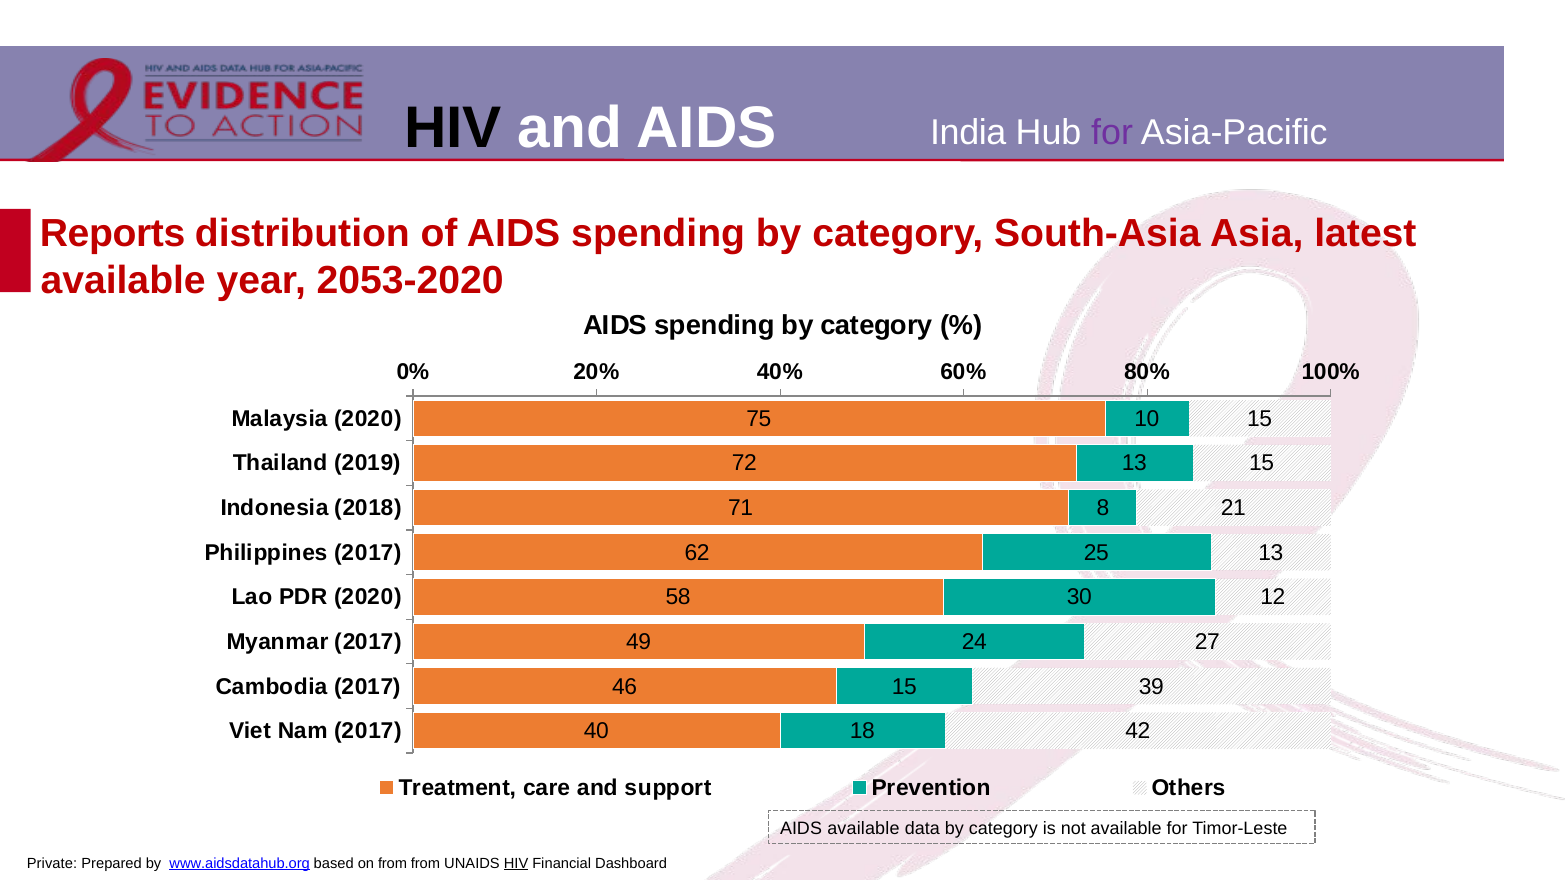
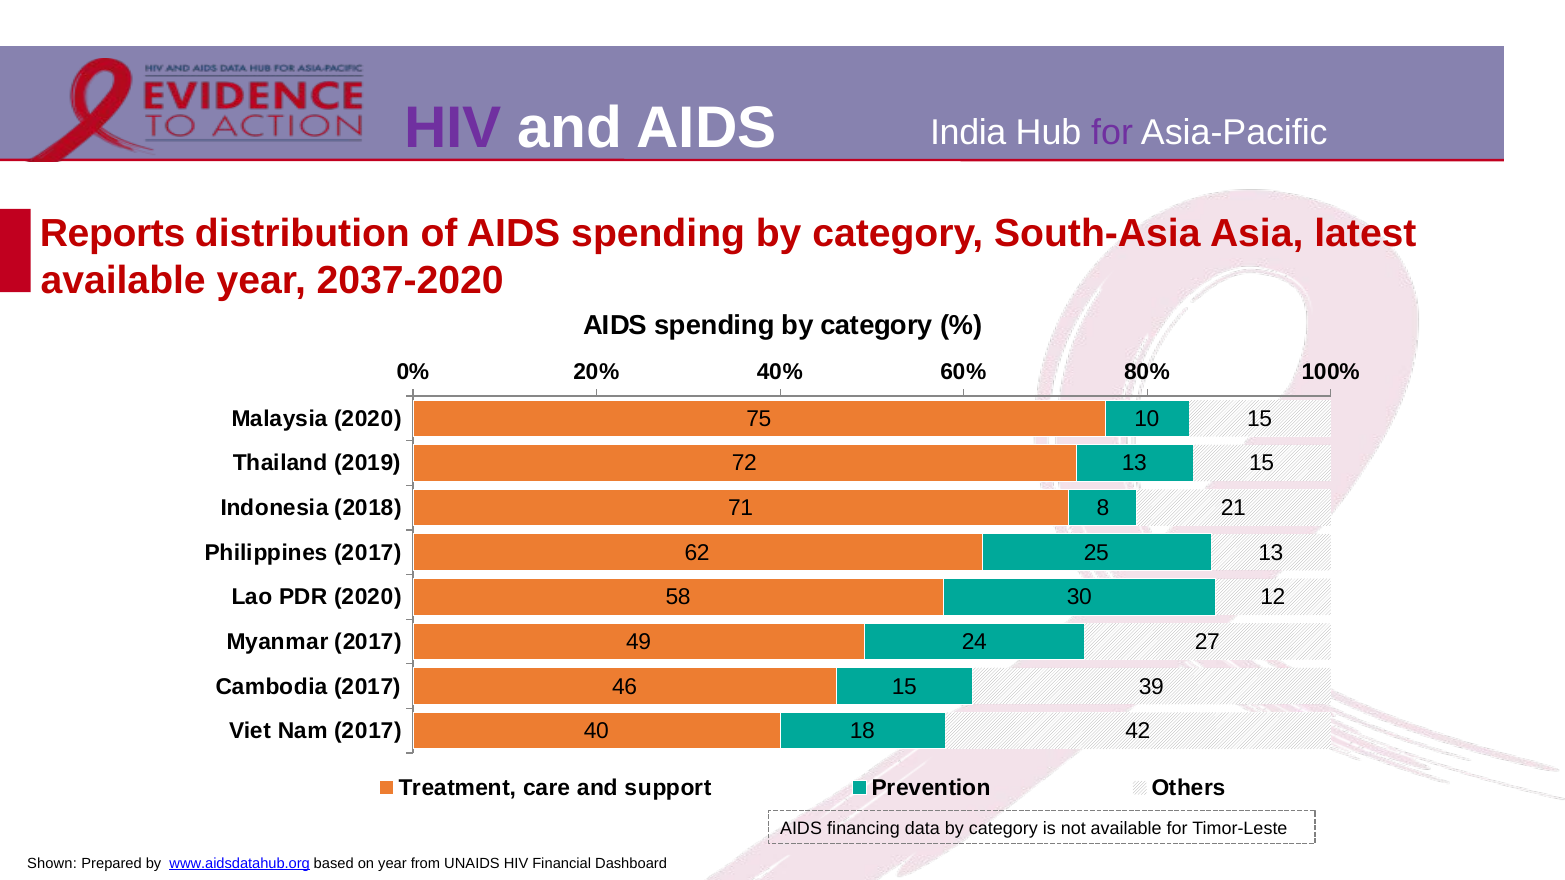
HIV colour: black -> purple (453, 128)
2053-2020: 2053-2020 -> 2037-2020 (410, 281)
AIDS available: available -> financing (863, 829)
Private: Private -> Shown (52, 864)
on from: from -> year (392, 864)
HIV underline: present -> none (516, 864)
